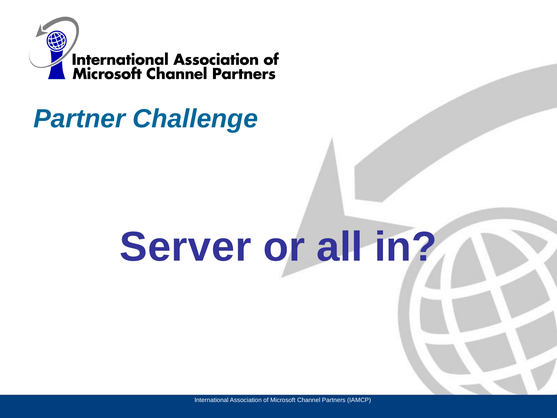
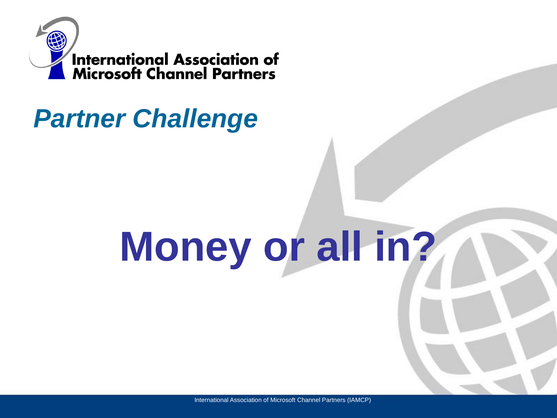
Server: Server -> Money (186, 247)
